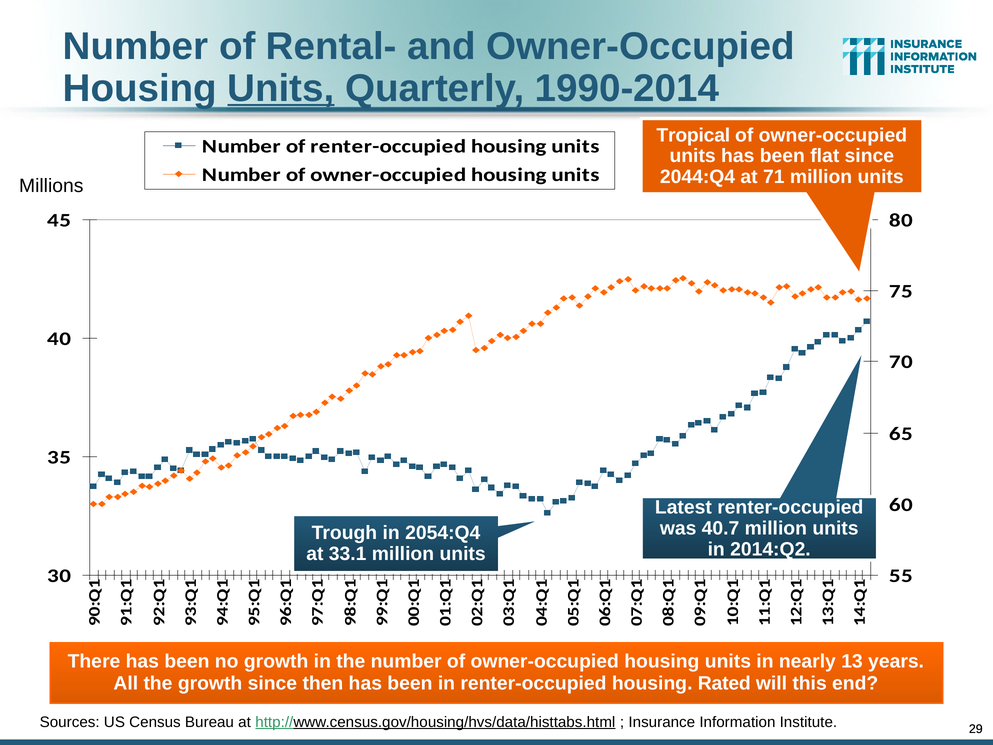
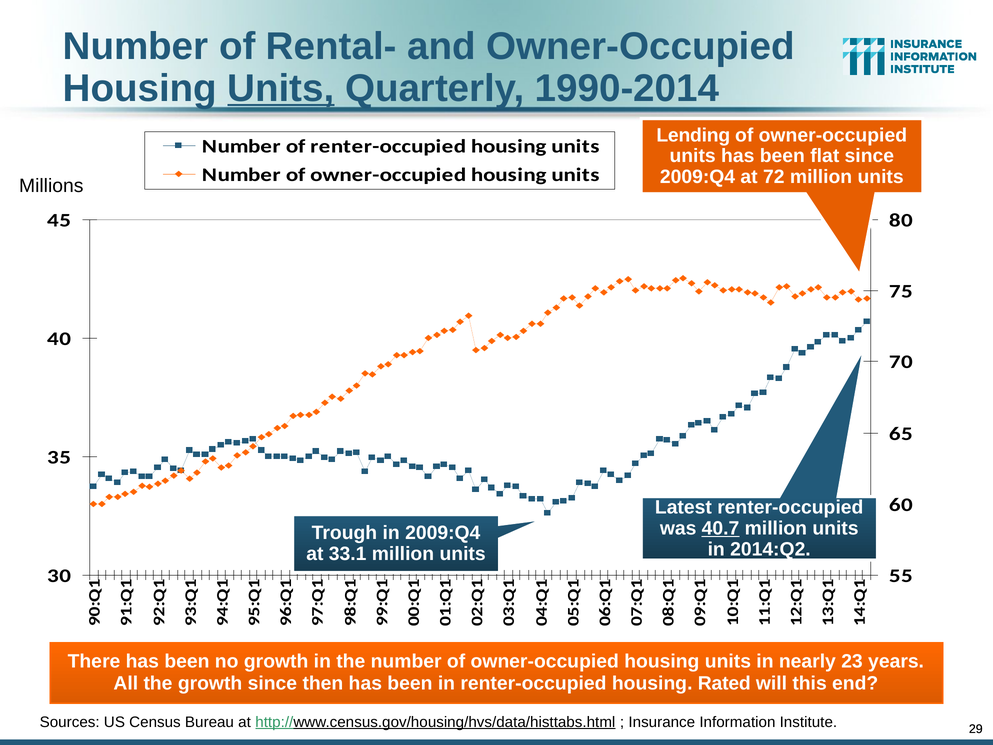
Tropical: Tropical -> Lending (693, 135)
2044:Q4: 2044:Q4 -> 2009:Q4 (698, 177)
71: 71 -> 72 (774, 177)
40.7 underline: none -> present (721, 528)
in 2054:Q4: 2054:Q4 -> 2009:Q4 (443, 533)
13: 13 -> 23 (852, 661)
